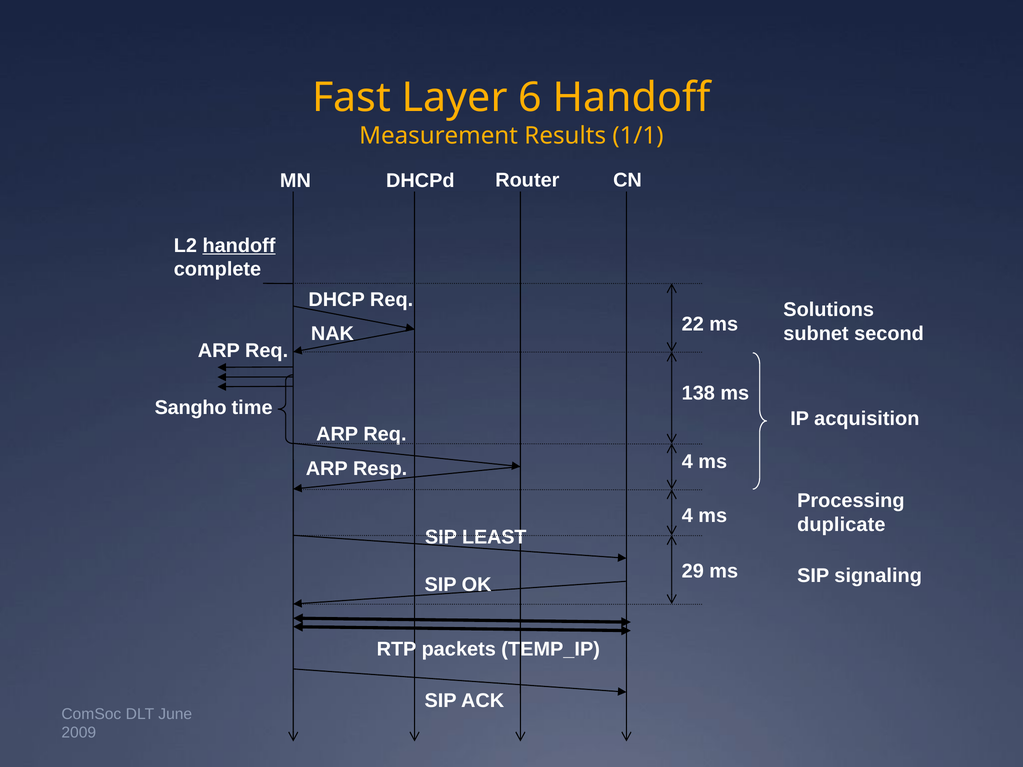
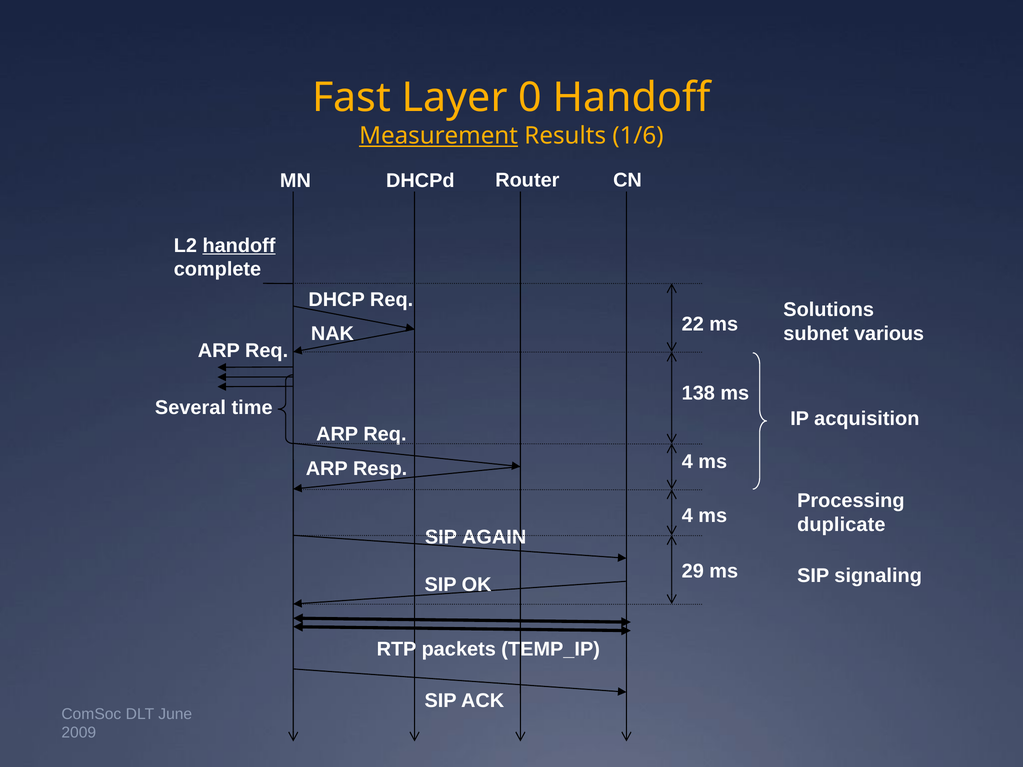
6: 6 -> 0 (530, 98)
Measurement underline: none -> present (439, 136)
1/1: 1/1 -> 1/6 (638, 136)
second: second -> various (889, 334)
Sangho: Sangho -> Several (190, 408)
LEAST: LEAST -> AGAIN (494, 537)
